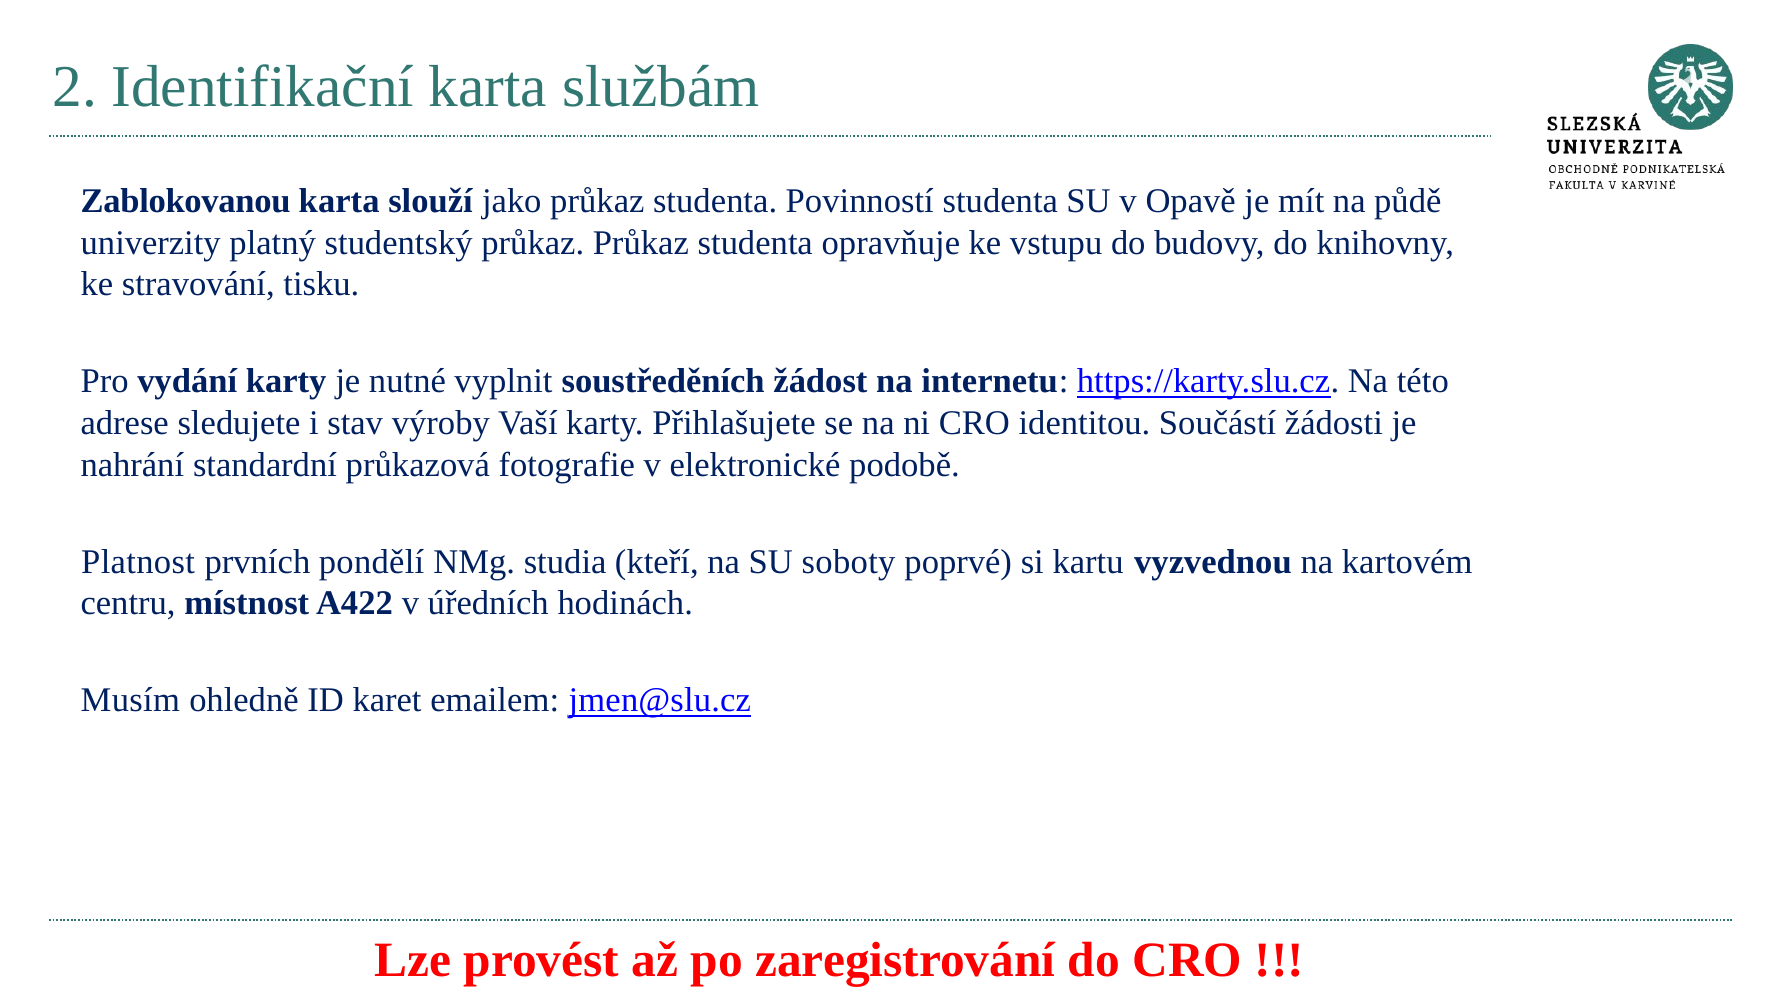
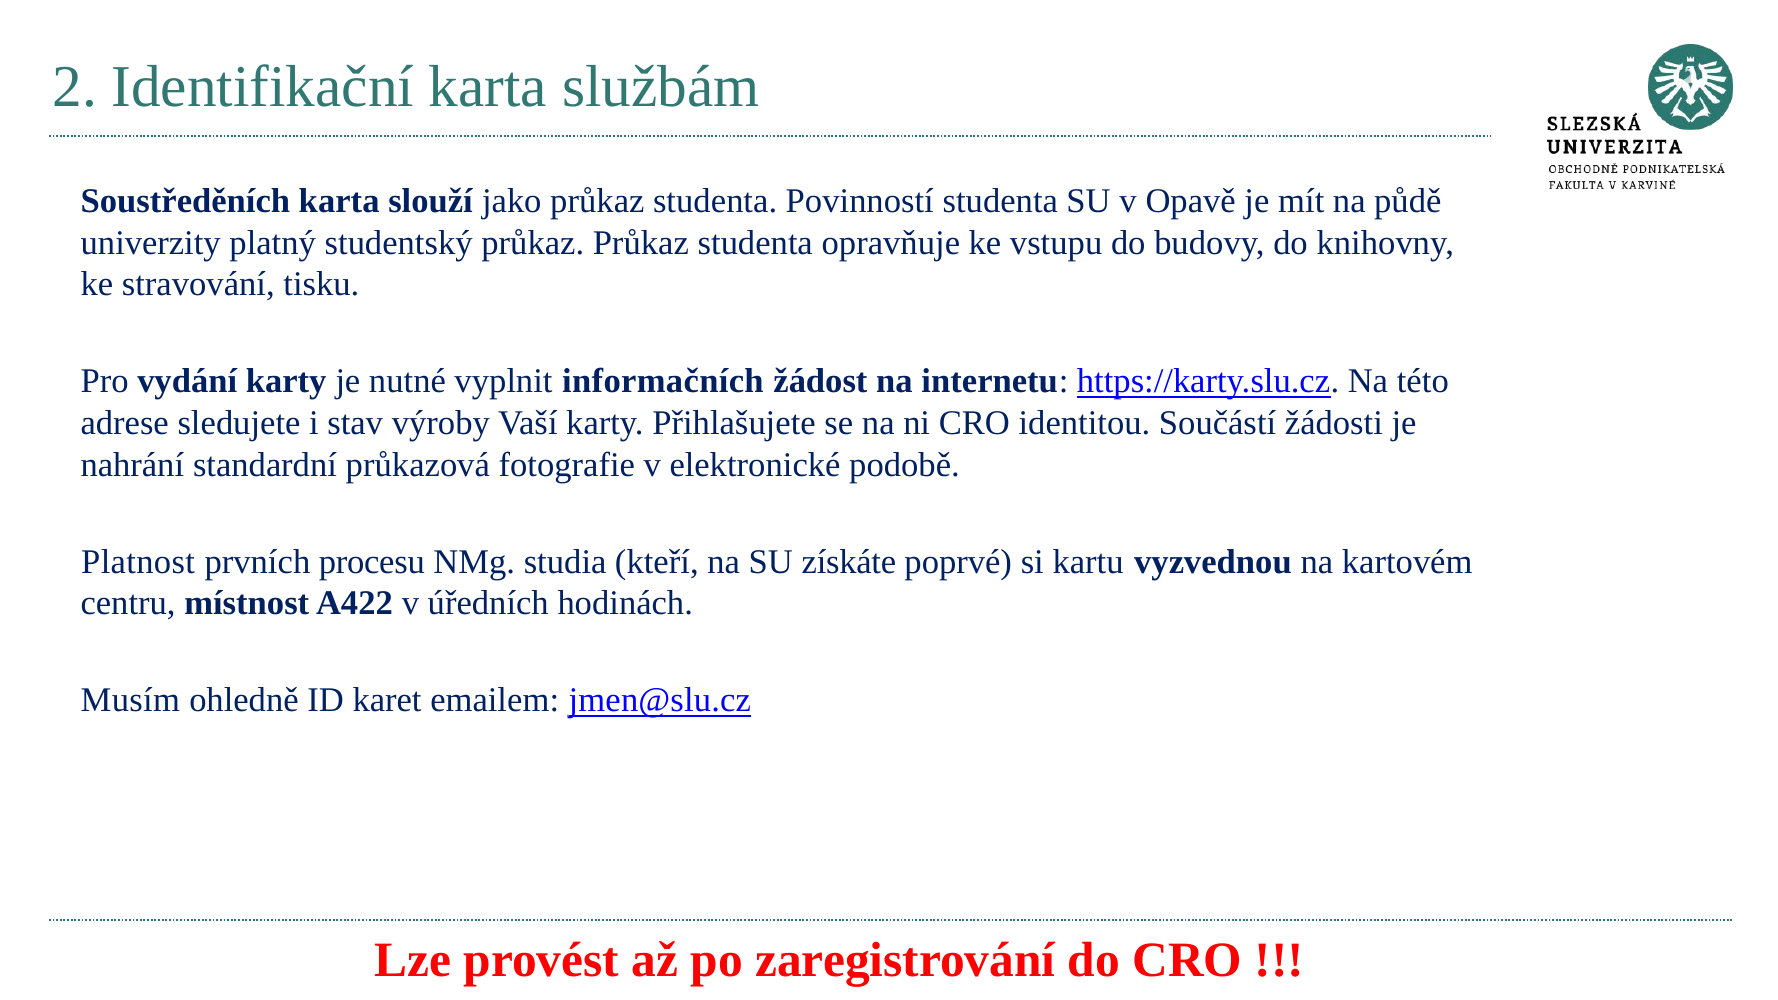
Zablokovanou: Zablokovanou -> Soustředěních (185, 201)
soustředěních: soustředěních -> informačních (663, 382)
pondělí: pondělí -> procesu (372, 562)
soboty: soboty -> získáte (849, 562)
